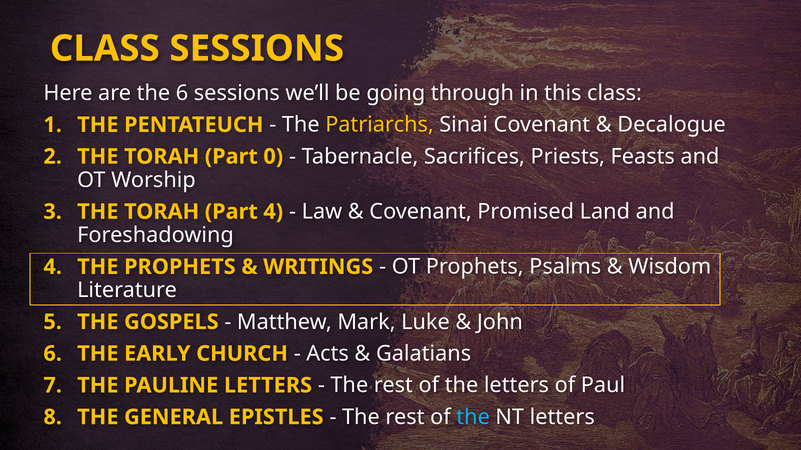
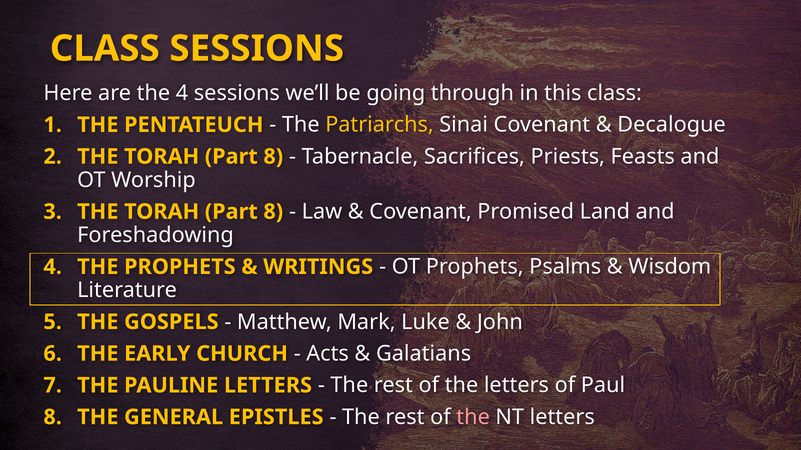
the 6: 6 -> 4 (182, 93)
0: 0 -> 8 (273, 157)
4: 4 -> 8 (273, 212)
the colour: light blue -> pink (473, 418)
